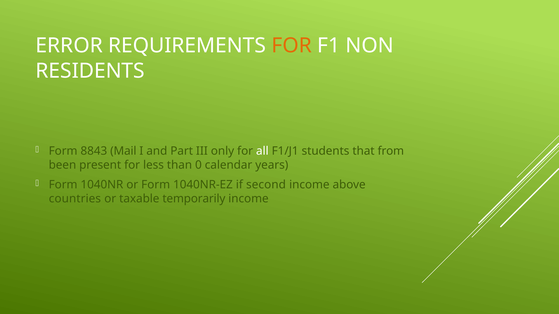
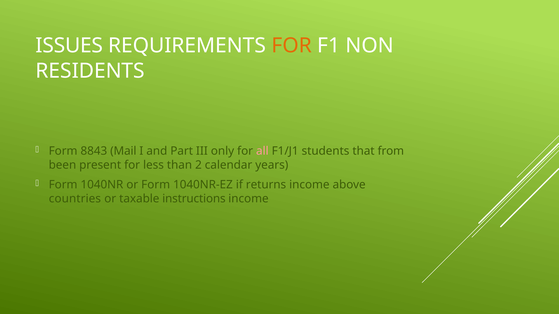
ERROR: ERROR -> ISSUES (69, 46)
all colour: white -> pink (262, 151)
0: 0 -> 2 (198, 165)
second: second -> returns (266, 185)
temporarily: temporarily -> instructions (194, 199)
